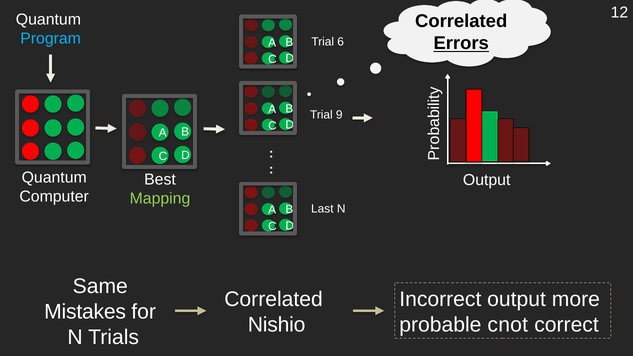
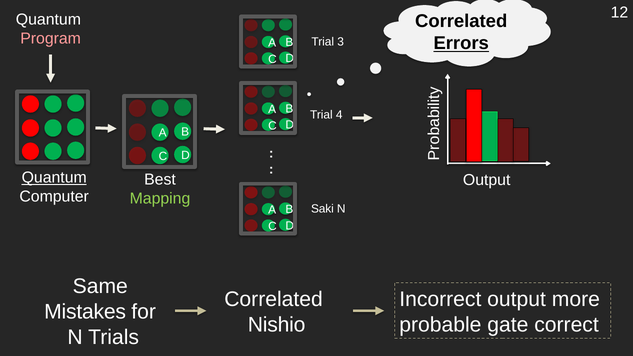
Program colour: light blue -> pink (51, 38)
6: 6 -> 3 (341, 42)
9: 9 -> 4 (339, 115)
Quantum underline: none -> present (54, 178)
Last: Last -> Saki (322, 209)
cnot: cnot -> gate (508, 325)
